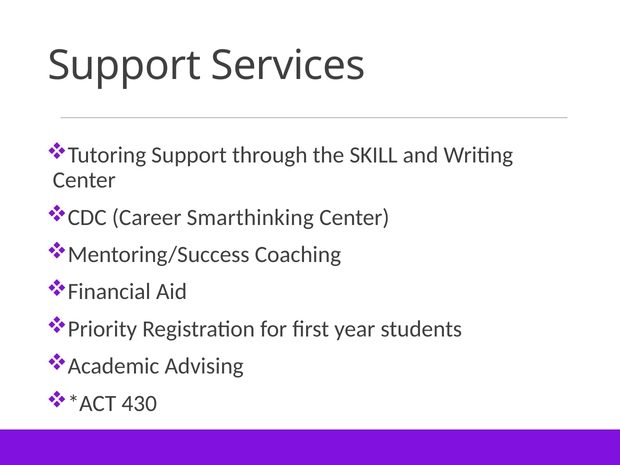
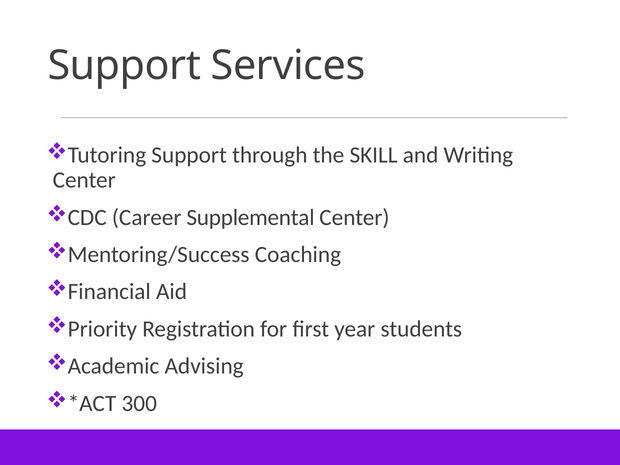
Smarthinking: Smarthinking -> Supplemental (250, 217)
430: 430 -> 300 (139, 403)
